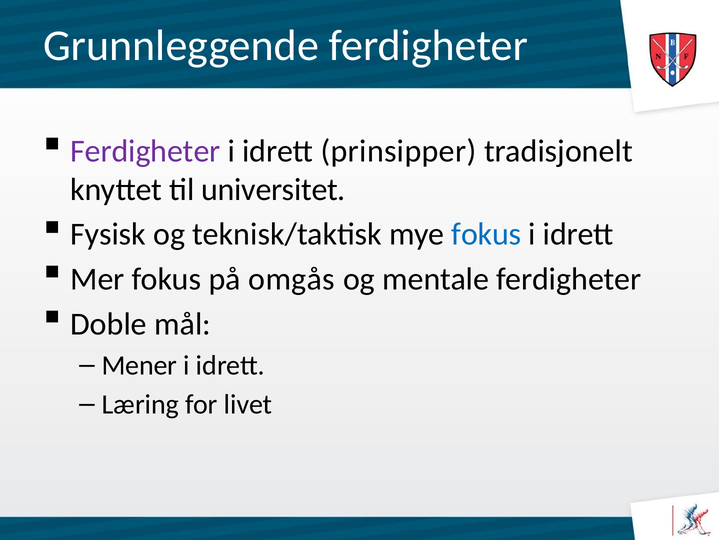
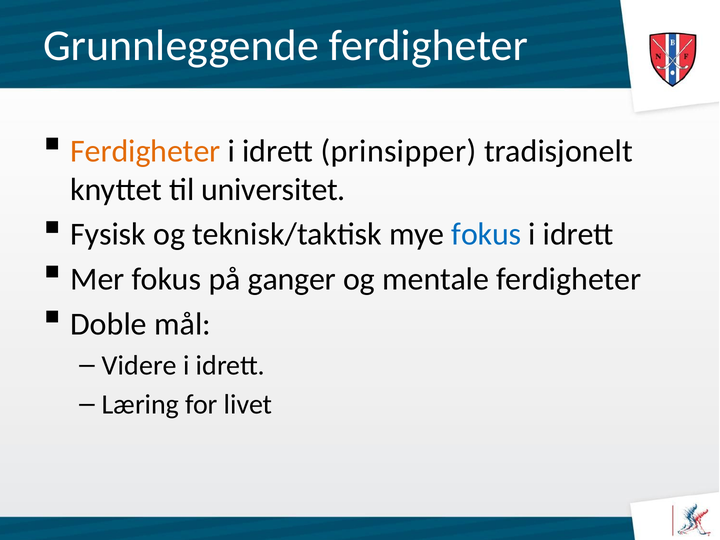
Ferdigheter colour: purple -> orange (145, 151)
omgås: omgås -> ganger (292, 279)
Mener: Mener -> Videre (139, 365)
